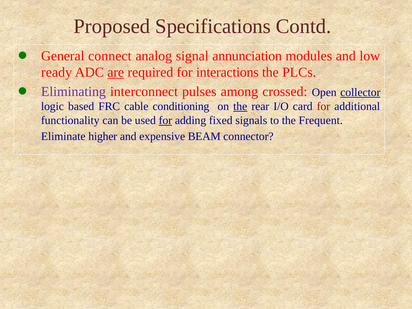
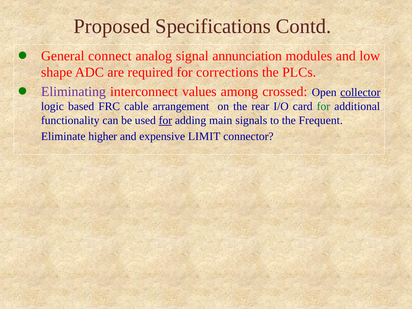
ready: ready -> shape (57, 72)
are underline: present -> none (116, 72)
interactions: interactions -> corrections (227, 72)
pulses: pulses -> values (199, 92)
conditioning: conditioning -> arrangement (181, 107)
the underline: present -> none (240, 107)
for colour: red -> green (323, 107)
fixed: fixed -> main (221, 120)
BEAM: BEAM -> LIMIT (204, 136)
